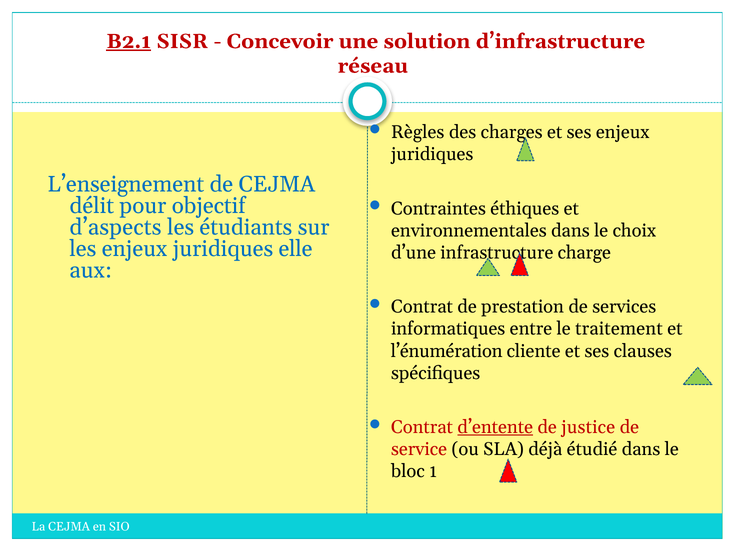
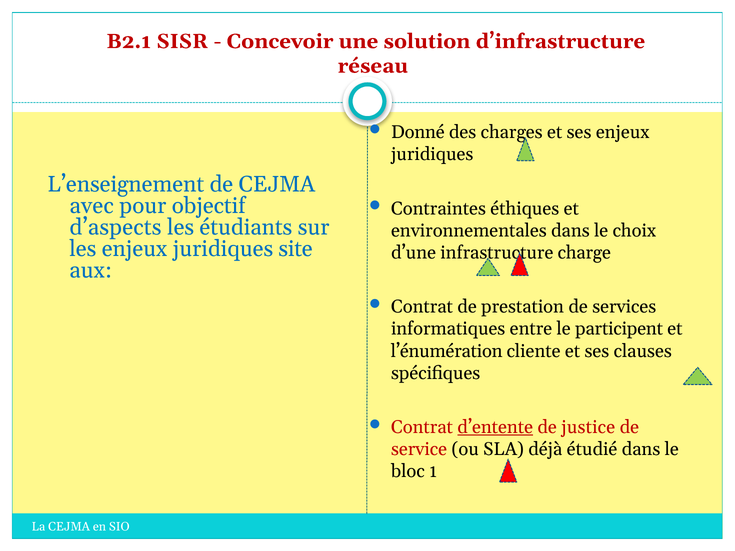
B2.1 underline: present -> none (129, 41)
Règles: Règles -> Donné (418, 132)
délit: délit -> avec (92, 206)
elle: elle -> site (296, 249)
traitement: traitement -> participent (619, 329)
